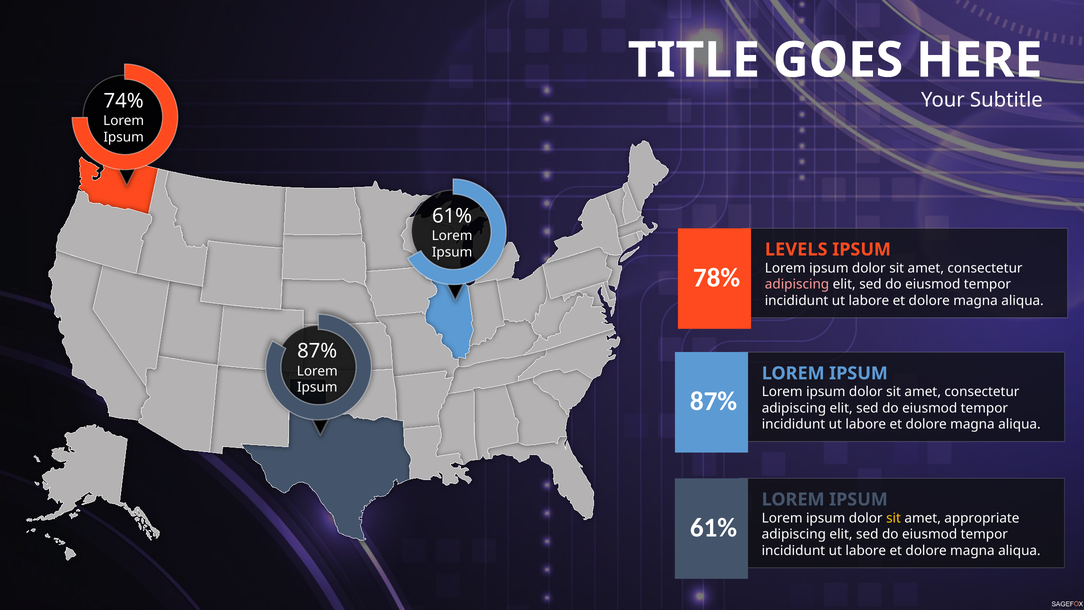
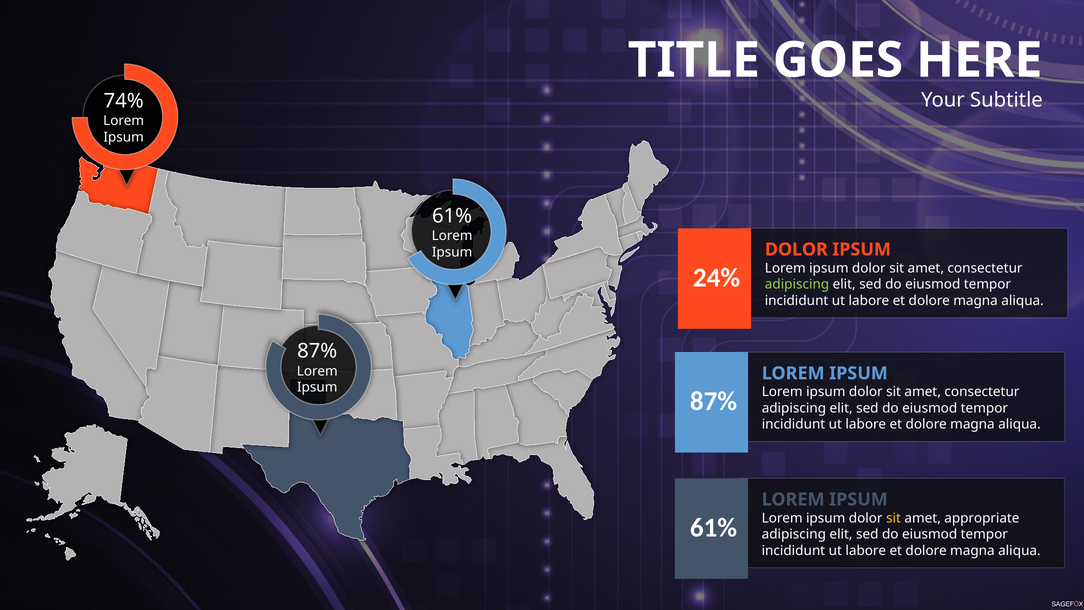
LEVELS: LEVELS -> DOLOR (796, 249)
78%: 78% -> 24% (717, 278)
adipiscing colour: pink -> light green (797, 284)
